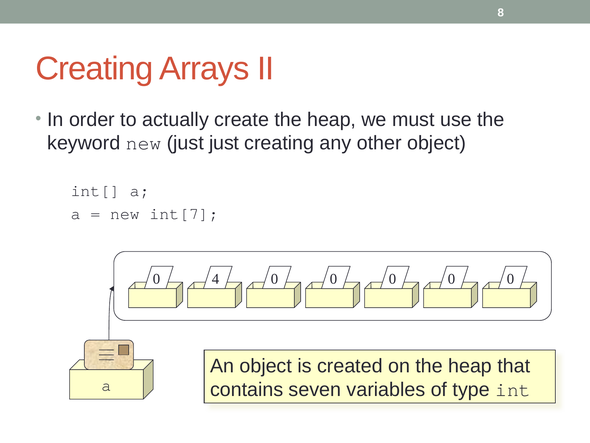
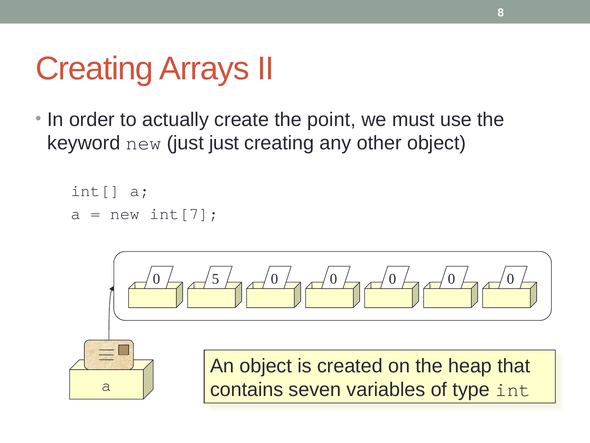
create the heap: heap -> point (331, 119)
4: 4 -> 5 (215, 279)
